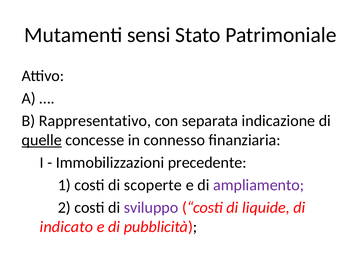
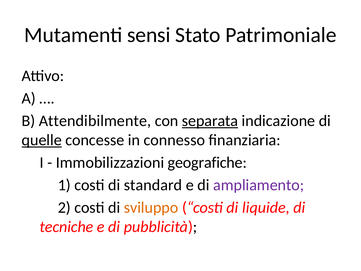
Rappresentativo: Rappresentativo -> Attendibilmente (95, 121)
separata underline: none -> present (210, 121)
precedente: precedente -> geografiche (207, 162)
scoperte: scoperte -> standard (153, 185)
sviluppo colour: purple -> orange (151, 207)
indicato: indicato -> tecniche (67, 227)
